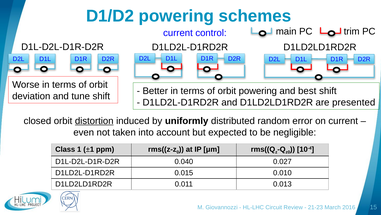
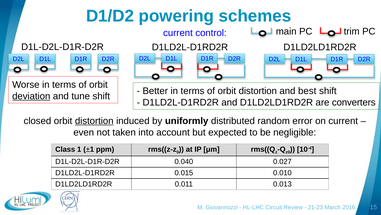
of orbit powering: powering -> distortion (258, 91)
deviation underline: none -> present (31, 96)
presented: presented -> converters (354, 102)
